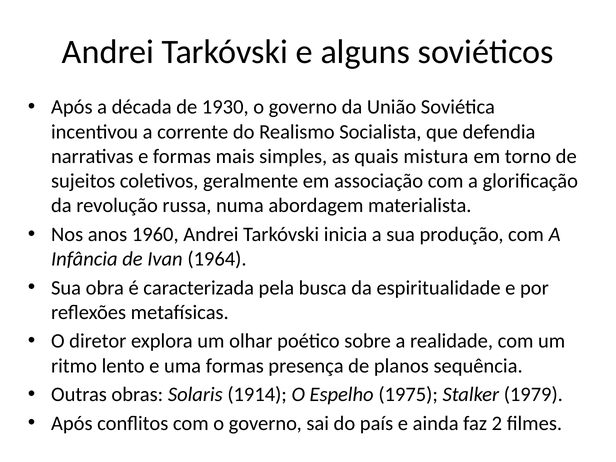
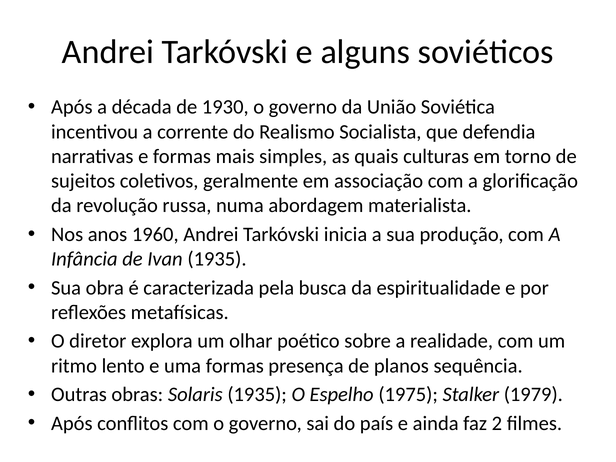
mistura: mistura -> culturas (436, 156)
Ivan 1964: 1964 -> 1935 (217, 259)
Solaris 1914: 1914 -> 1935 (257, 395)
